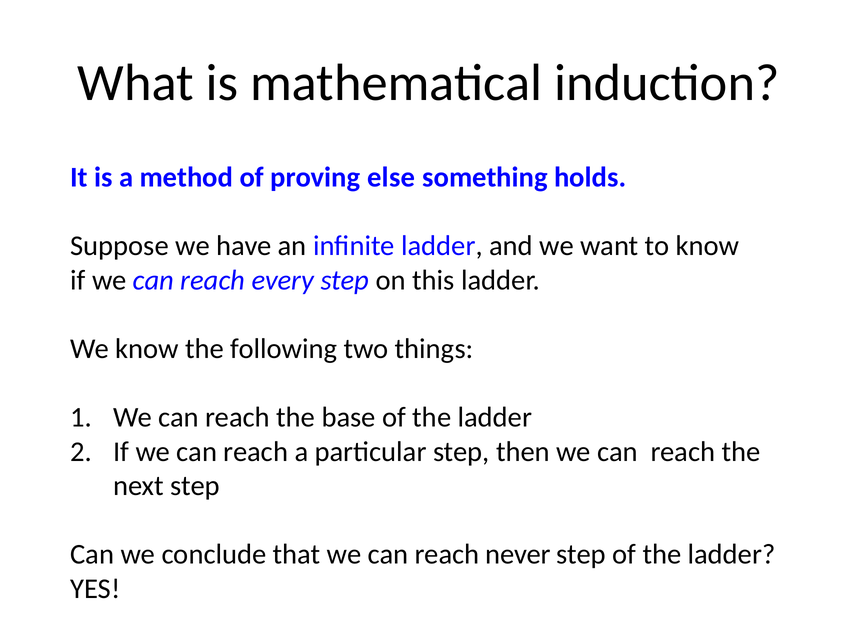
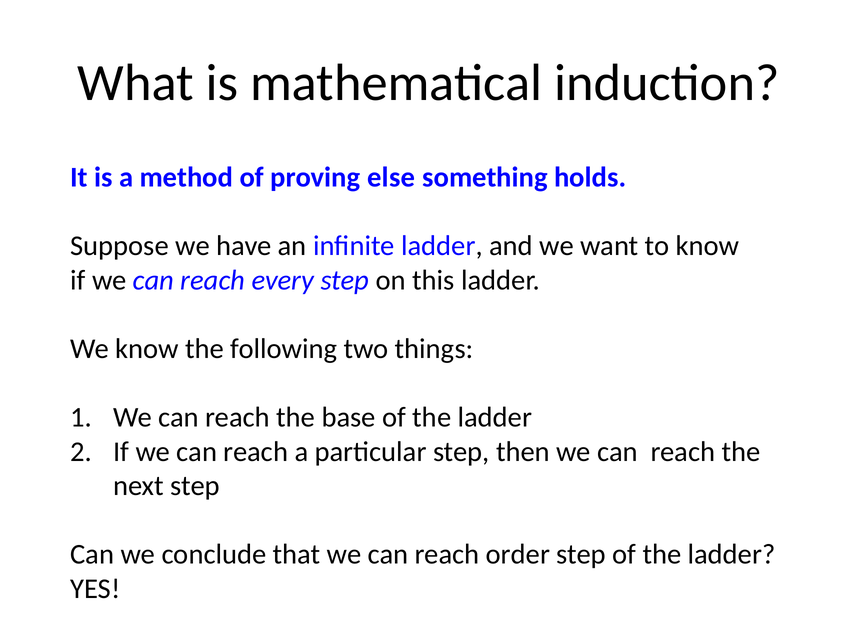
never: never -> order (518, 555)
